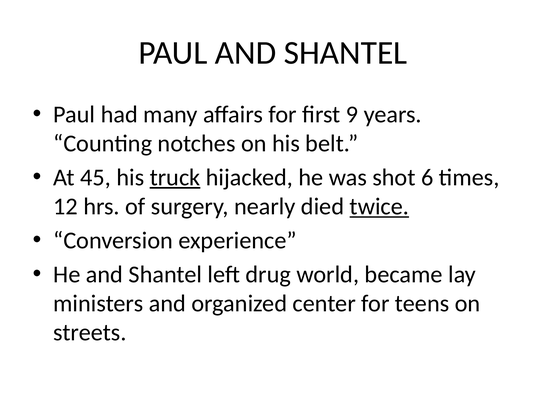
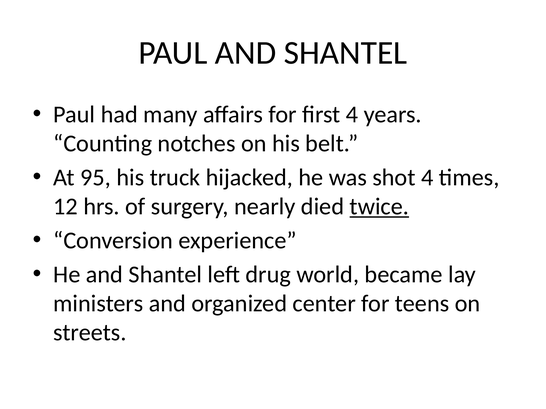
first 9: 9 -> 4 (352, 115)
45: 45 -> 95 (96, 178)
truck underline: present -> none (175, 178)
shot 6: 6 -> 4 (427, 178)
